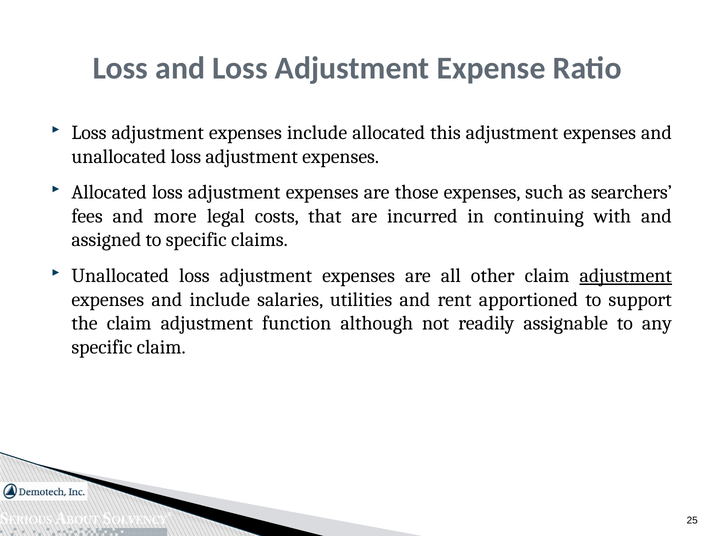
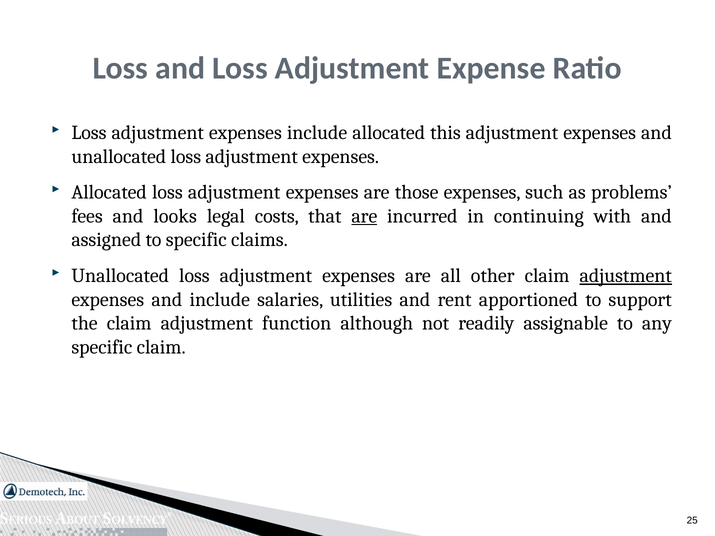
searchers: searchers -> problems (631, 192)
more: more -> looks (175, 216)
are underline: none -> present (364, 216)
